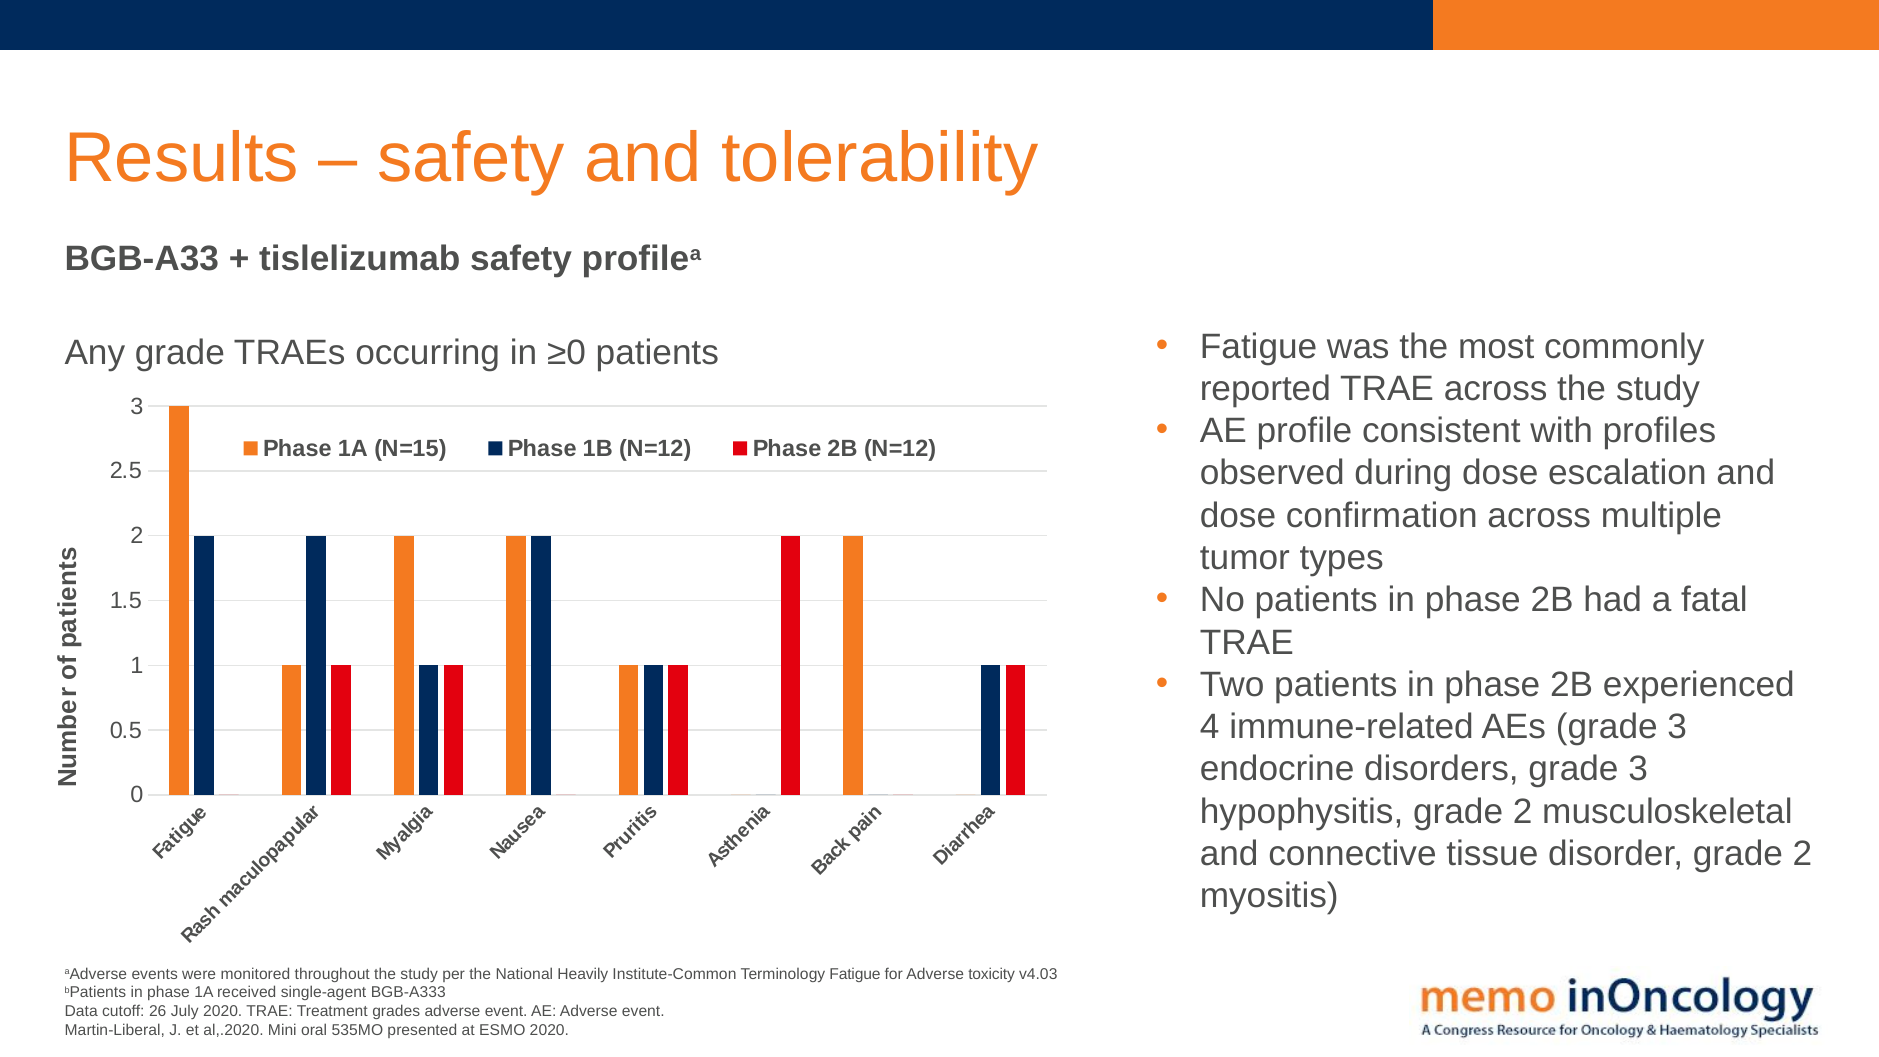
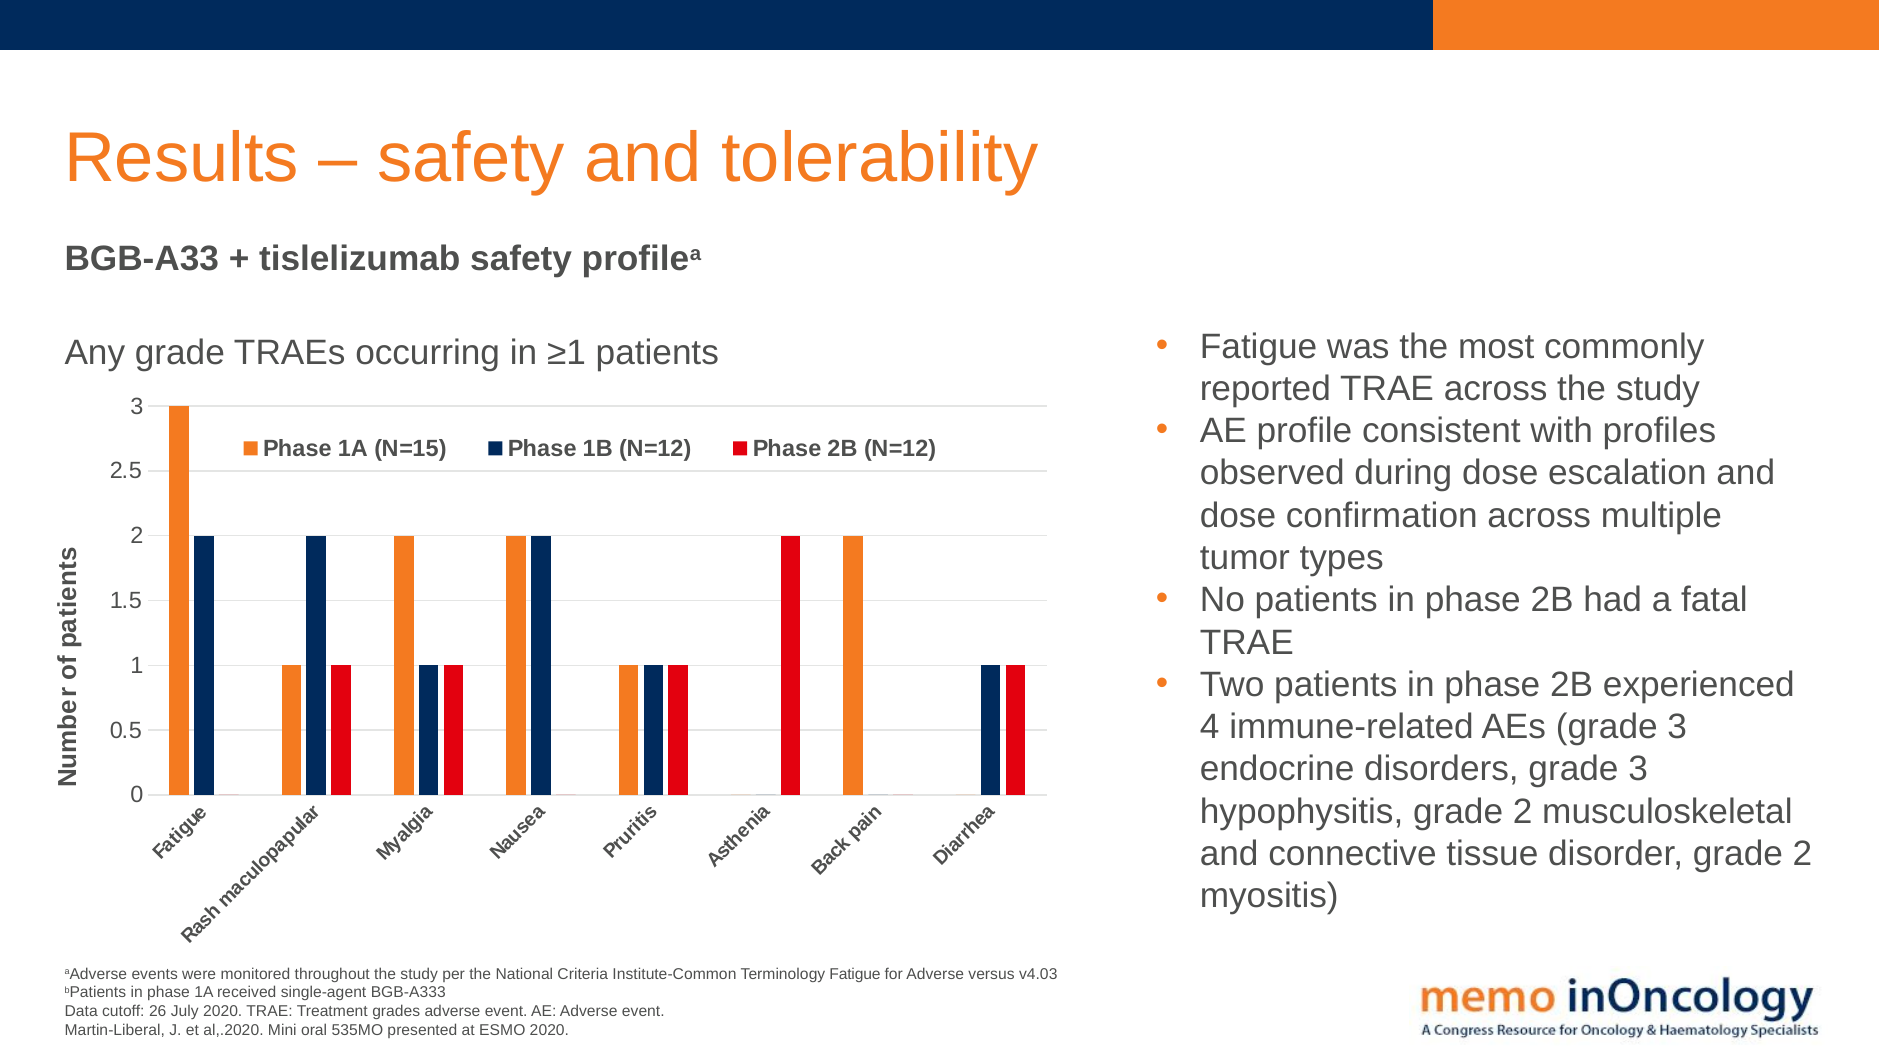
≥0: ≥0 -> ≥1 (566, 353)
Heavily: Heavily -> Criteria (583, 974)
toxicity: toxicity -> versus (992, 974)
